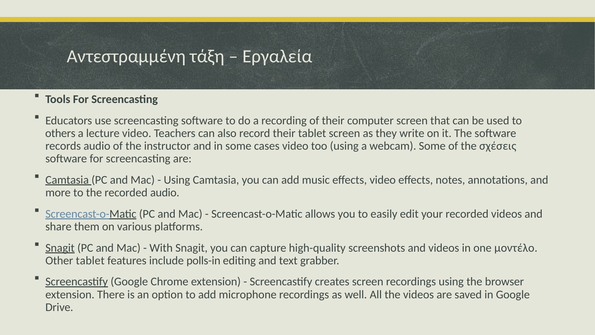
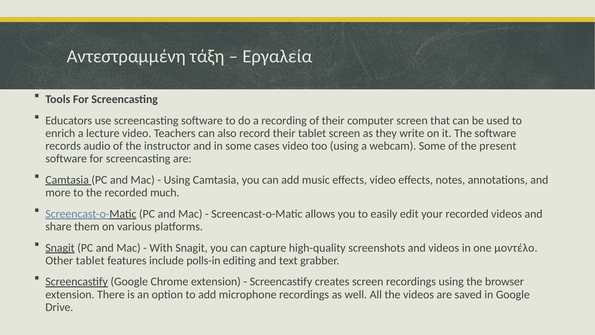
others: others -> enrich (60, 133)
σχέσεις: σχέσεις -> present (498, 146)
recorded audio: audio -> much (165, 193)
